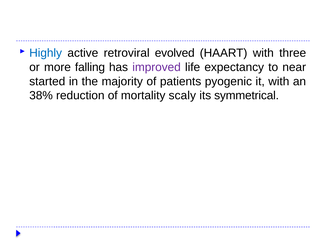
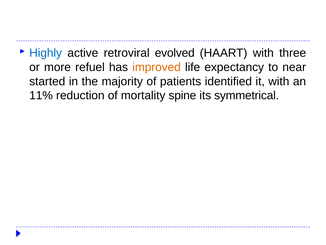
falling: falling -> refuel (90, 67)
improved colour: purple -> orange (157, 67)
pyogenic: pyogenic -> identified (228, 81)
38%: 38% -> 11% (41, 95)
scaly: scaly -> spine (182, 95)
